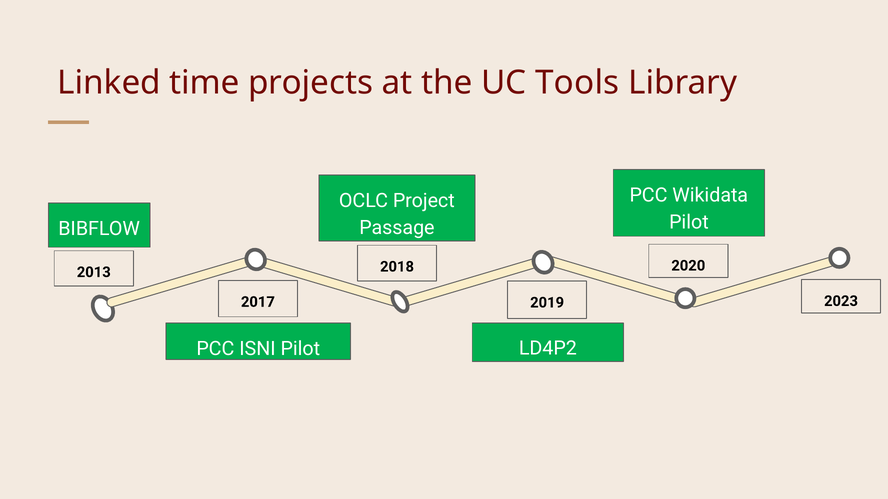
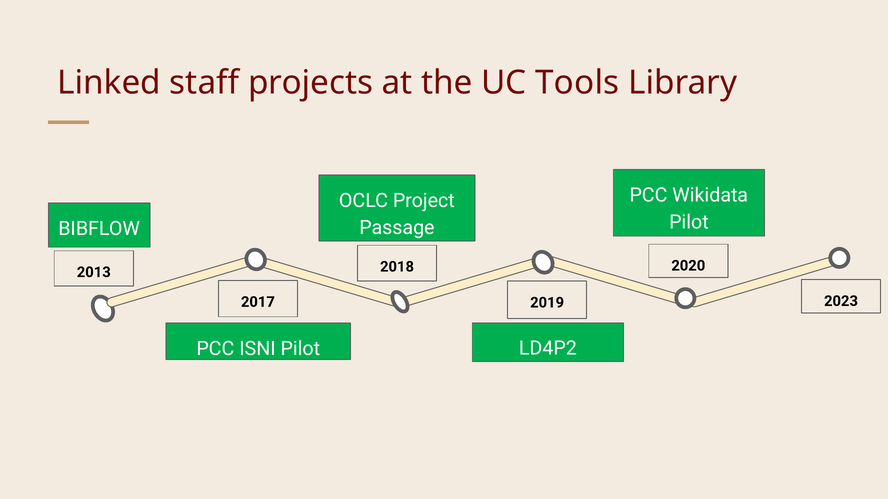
time: time -> staff (204, 83)
